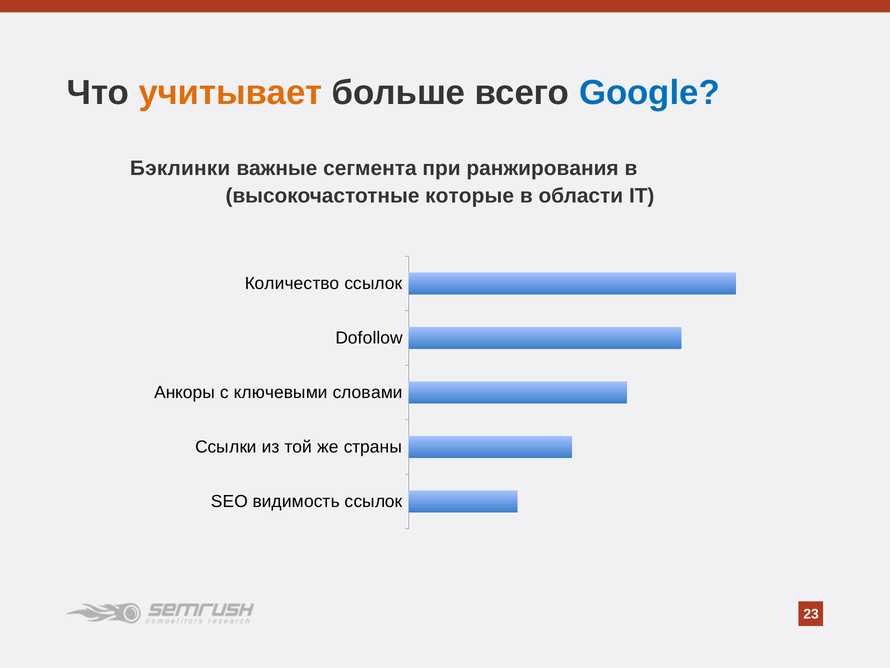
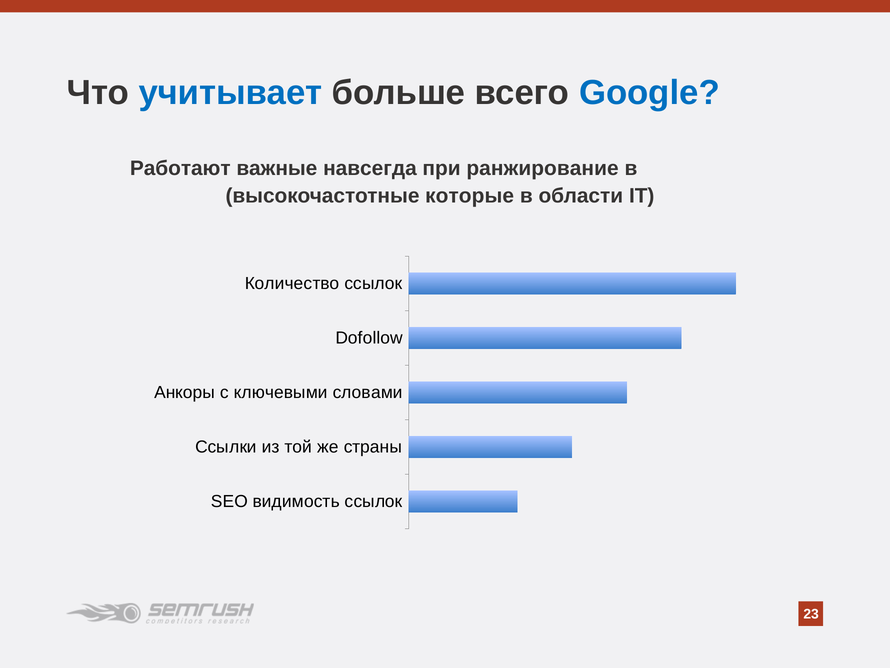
учитывает colour: orange -> blue (231, 93)
Бэклинки: Бэклинки -> Работают (180, 168)
сегмента: сегмента -> навсегда (370, 168)
ранжирования: ранжирования -> ранжирование (543, 168)
